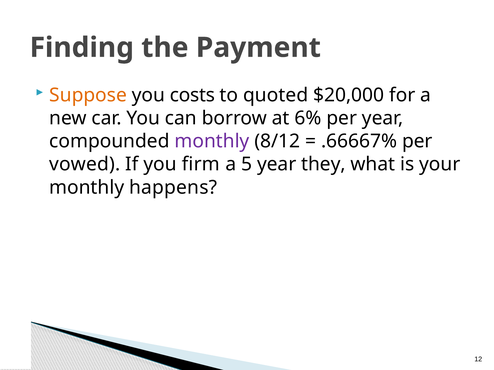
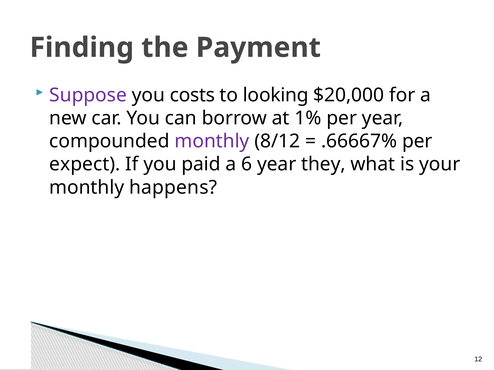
Suppose colour: orange -> purple (88, 95)
quoted: quoted -> looking (276, 95)
6%: 6% -> 1% (308, 118)
vowed: vowed -> expect (85, 165)
firm: firm -> paid (201, 165)
5: 5 -> 6 (247, 165)
